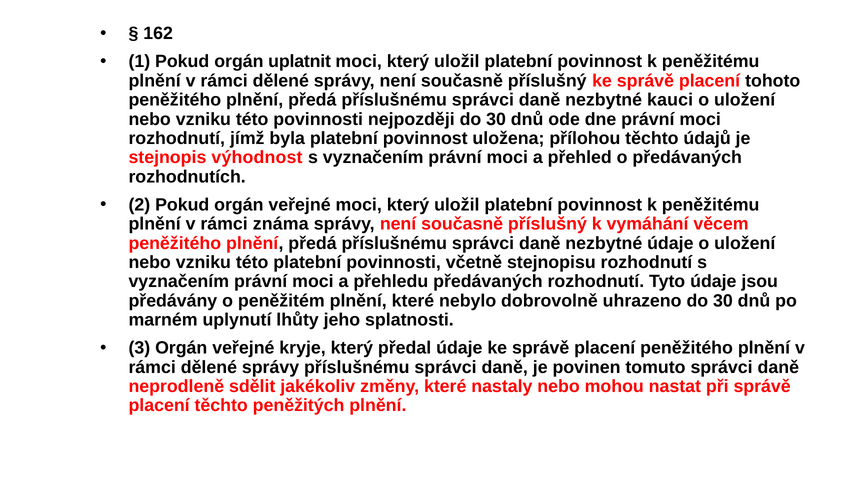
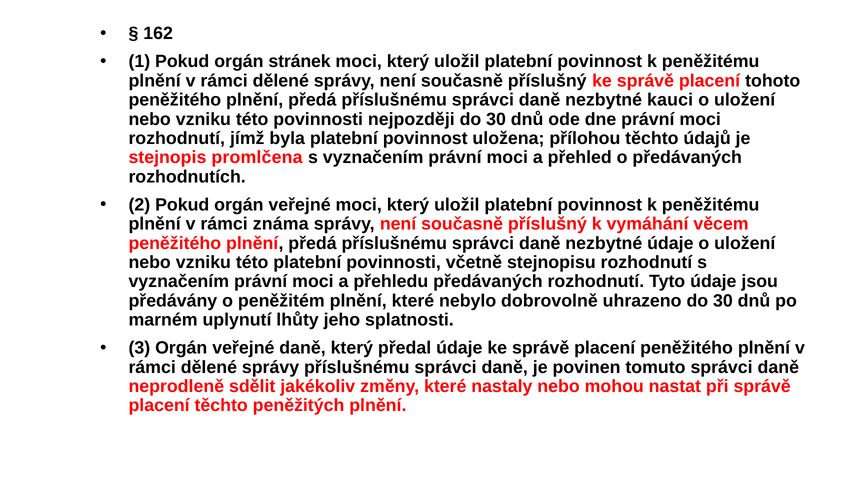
uplatnit: uplatnit -> stránek (300, 62)
výhodnost: výhodnost -> promlčena (257, 157)
veřejné kryje: kryje -> daně (303, 348)
